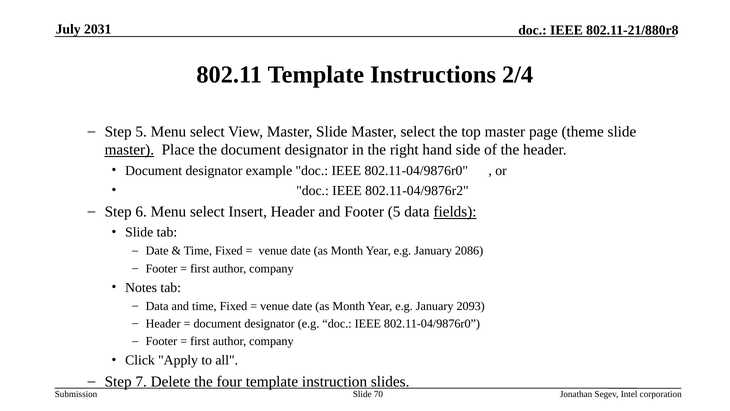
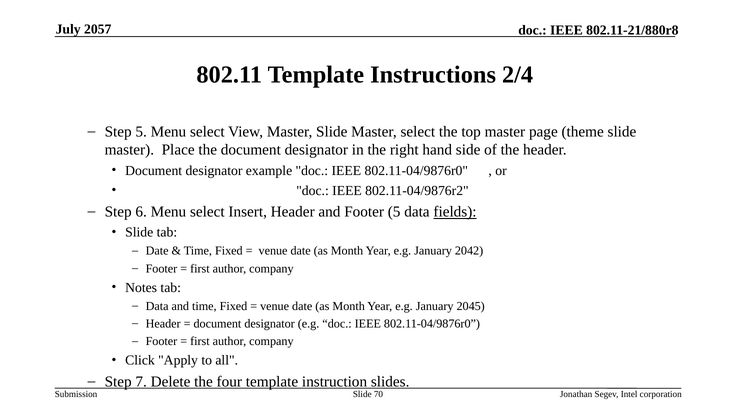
2031: 2031 -> 2057 (98, 29)
master underline: present -> none (129, 150)
2086: 2086 -> 2042 (469, 251)
2093: 2093 -> 2045 (471, 306)
